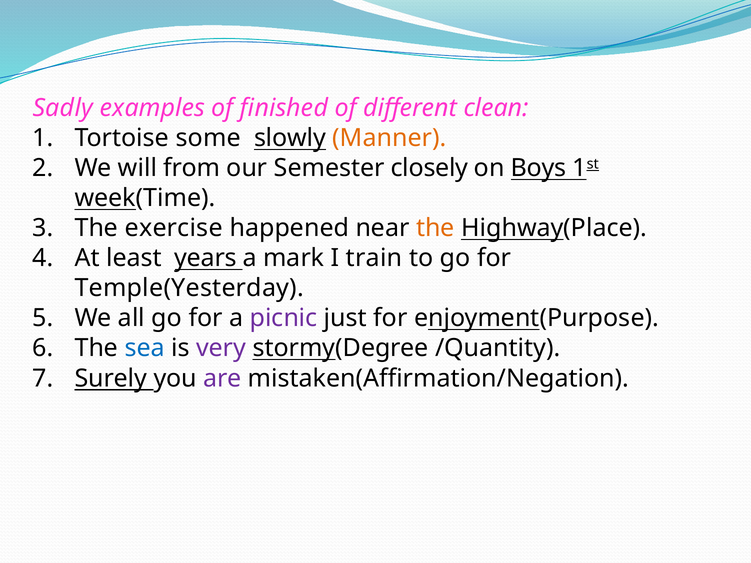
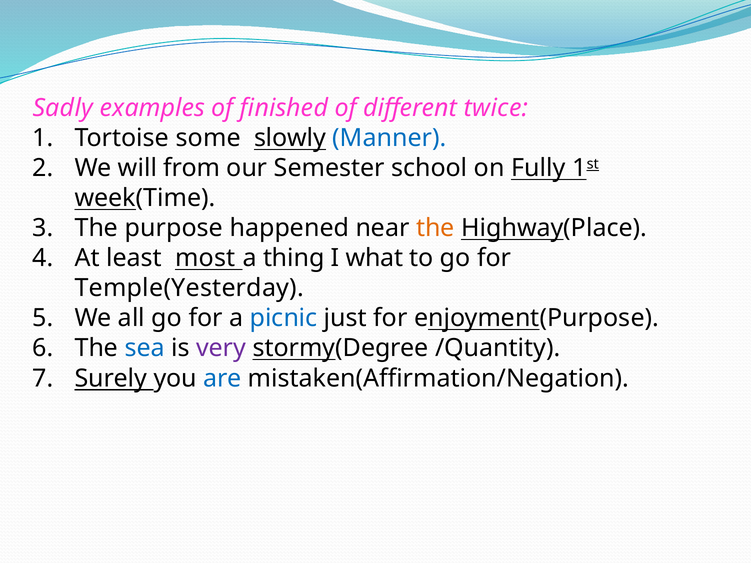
clean: clean -> twice (496, 108)
Manner colour: orange -> blue (389, 138)
closely: closely -> school (429, 168)
Boys: Boys -> Fully (539, 168)
exercise: exercise -> purpose (174, 228)
years: years -> most (205, 258)
mark: mark -> thing (294, 258)
train: train -> what (374, 258)
picnic colour: purple -> blue (284, 318)
are colour: purple -> blue (222, 378)
